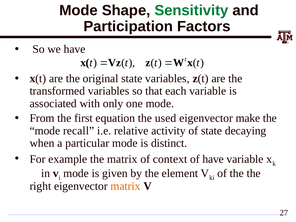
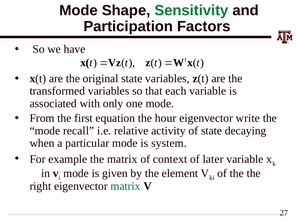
used: used -> hour (166, 118)
make: make -> write (248, 118)
distinct: distinct -> system (169, 143)
of have: have -> later (213, 159)
matrix colour: orange -> green (125, 186)
